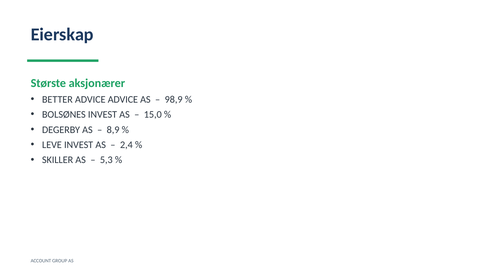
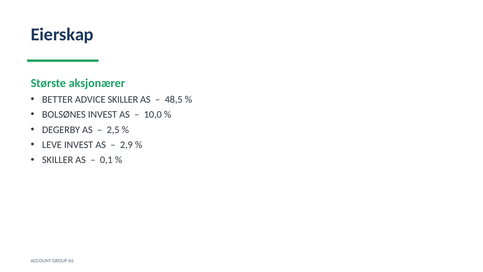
ADVICE ADVICE: ADVICE -> SKILLER (123, 99)
98,9: 98,9 -> 48,5 (174, 99)
15,0: 15,0 -> 10,0 (153, 114)
8,9: 8,9 -> 2,5 (113, 130)
2,4: 2,4 -> 2,9 (126, 145)
5,3: 5,3 -> 0,1 (106, 160)
